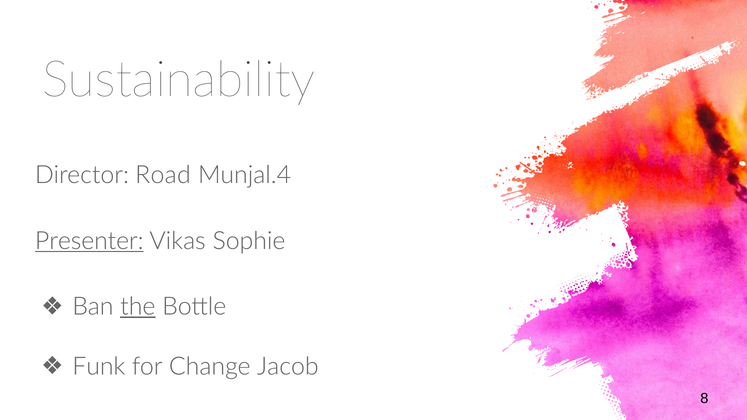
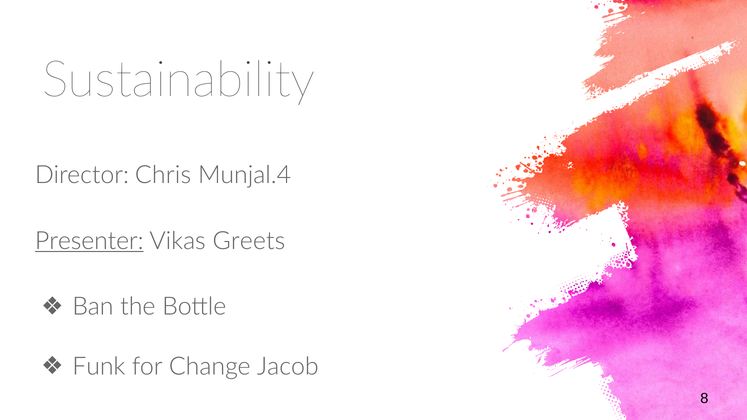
Road: Road -> Chris (163, 175)
Sophie: Sophie -> Greets (249, 241)
the underline: present -> none (138, 307)
